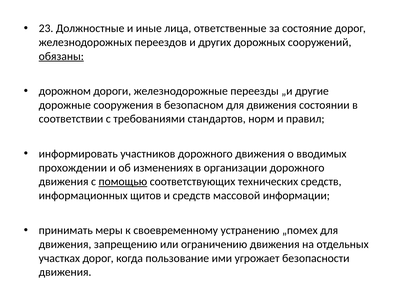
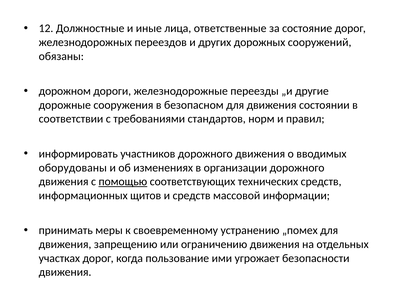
23: 23 -> 12 (46, 28)
обязаны underline: present -> none (61, 56)
прохождении: прохождении -> оборудованы (73, 168)
